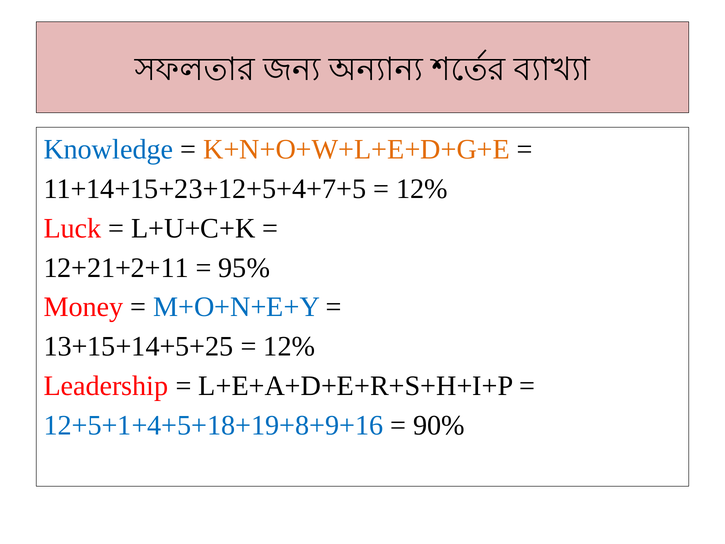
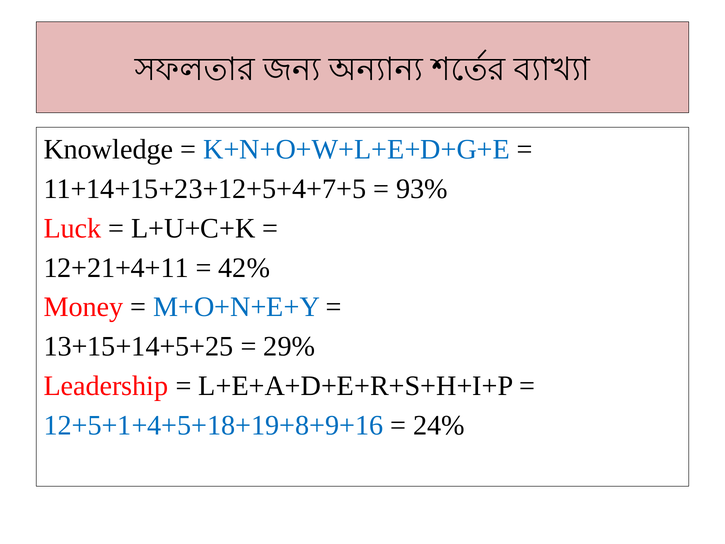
Knowledge colour: blue -> black (108, 149)
K+N+O+W+L+E+D+G+E colour: orange -> blue (357, 149)
12%: 12% -> 93% (422, 189)
12+21+2+11: 12+21+2+11 -> 12+21+4+11 (116, 268)
95%: 95% -> 42% (244, 268)
12%: 12% -> 29% (289, 346)
90%: 90% -> 24% (439, 425)
